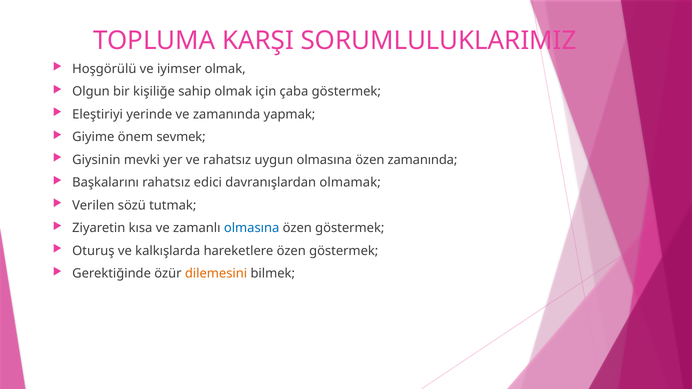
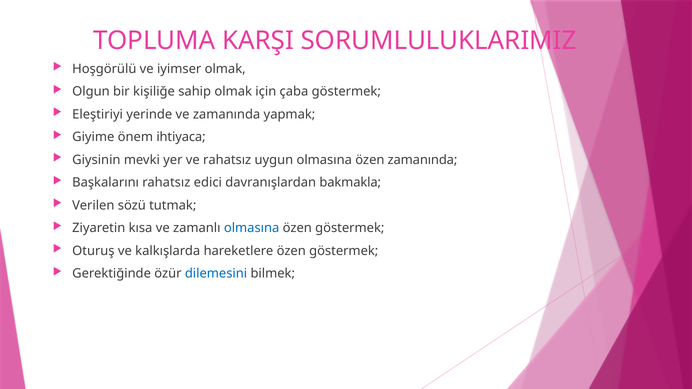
sevmek: sevmek -> ihtiyaca (181, 137)
olmamak: olmamak -> bakmakla (350, 183)
dilemesini colour: orange -> blue (216, 274)
